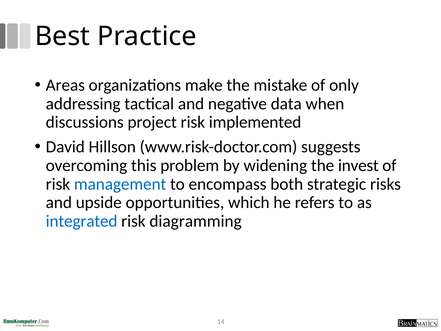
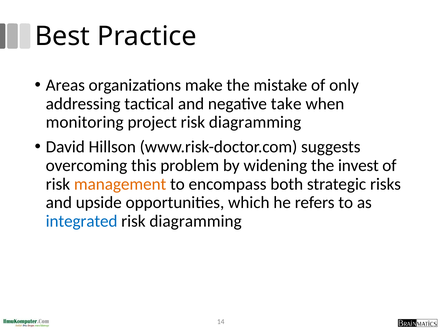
data: data -> take (286, 104)
discussions: discussions -> monitoring (85, 122)
project risk implemented: implemented -> diagramming (255, 122)
management colour: blue -> orange (120, 184)
